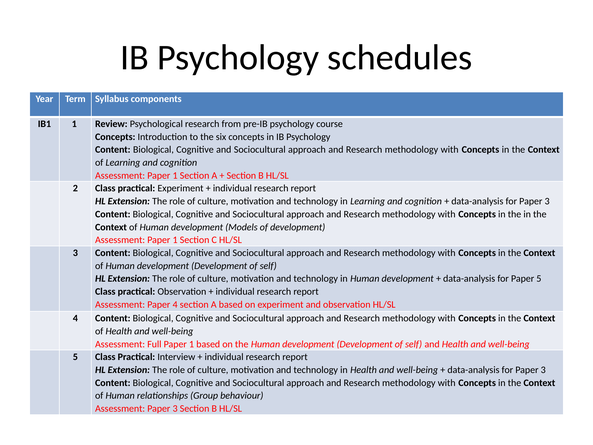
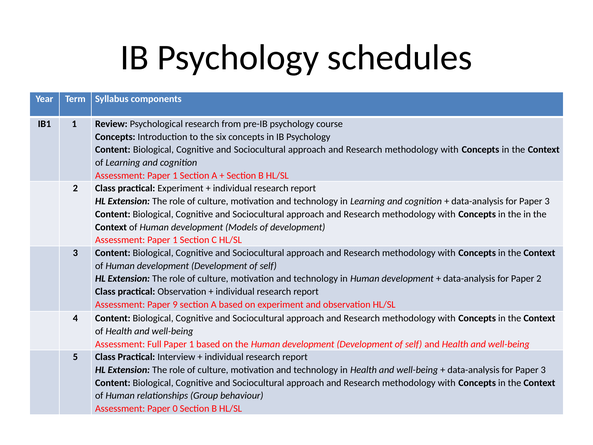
Paper 5: 5 -> 2 (539, 279)
Paper 4: 4 -> 9 (175, 304)
Assessment Paper 3: 3 -> 0 (175, 408)
